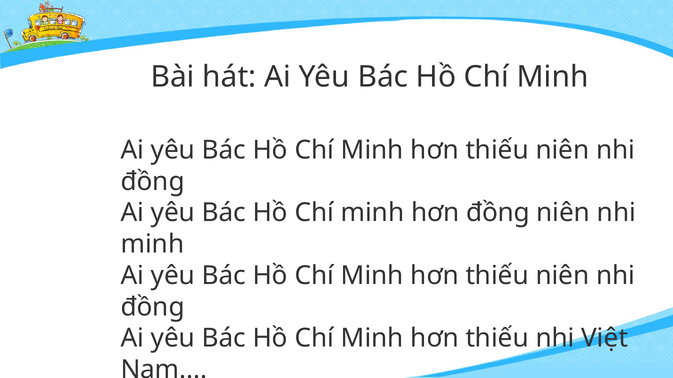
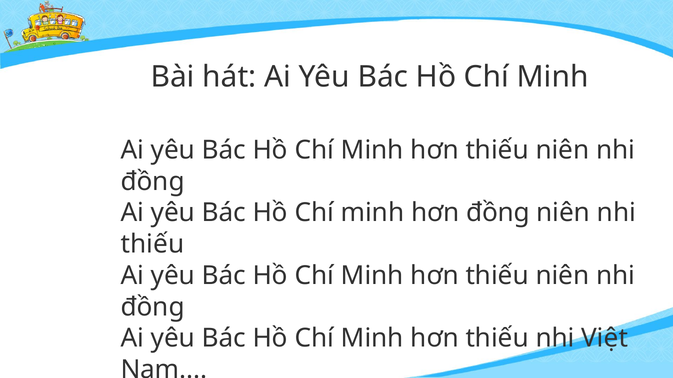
minh: minh -> thiếu (152, 245)
